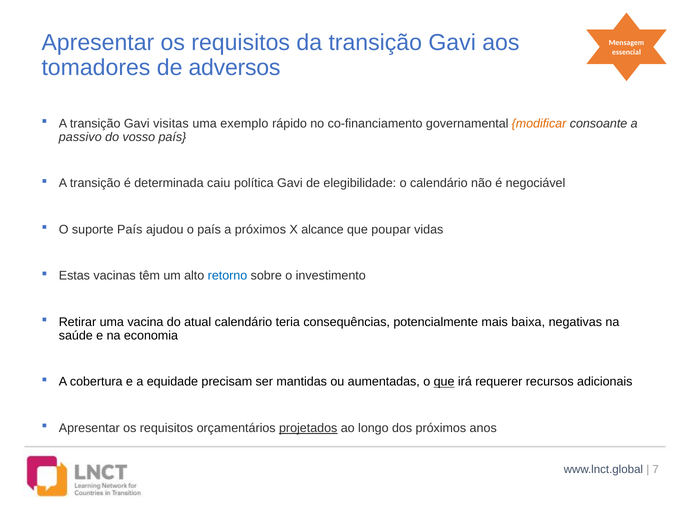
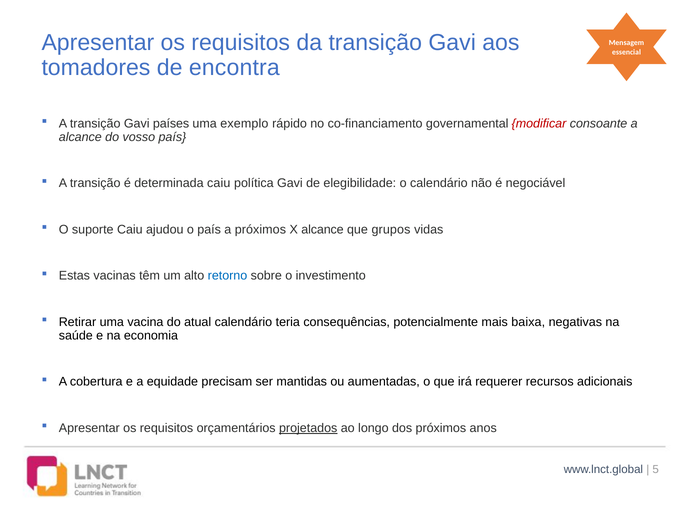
adversos: adversos -> encontra (234, 68)
visitas: visitas -> países (171, 124)
modificar colour: orange -> red (539, 124)
passivo: passivo -> alcance (80, 137)
suporte País: País -> Caiu (130, 230)
poupar: poupar -> grupos (391, 230)
que underline: present -> none (444, 382)
7: 7 -> 5 (656, 469)
